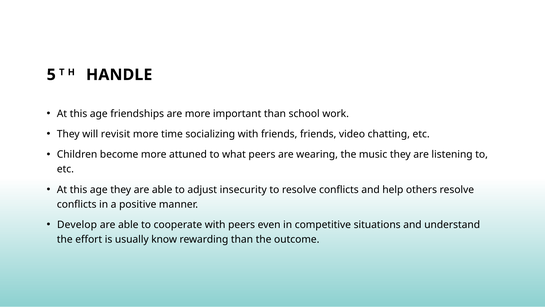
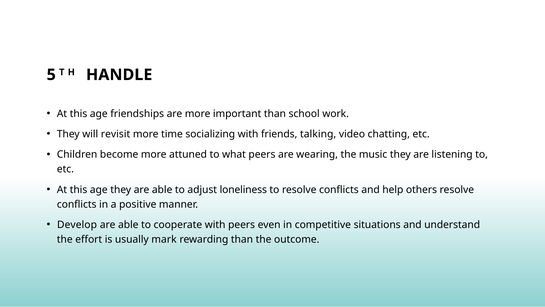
friends friends: friends -> talking (318, 134)
insecurity: insecurity -> loneliness (243, 189)
know: know -> mark (164, 239)
